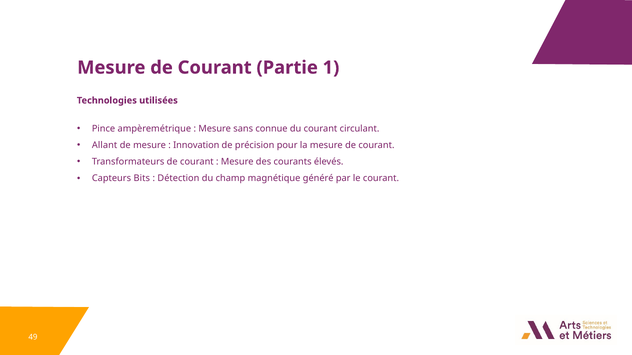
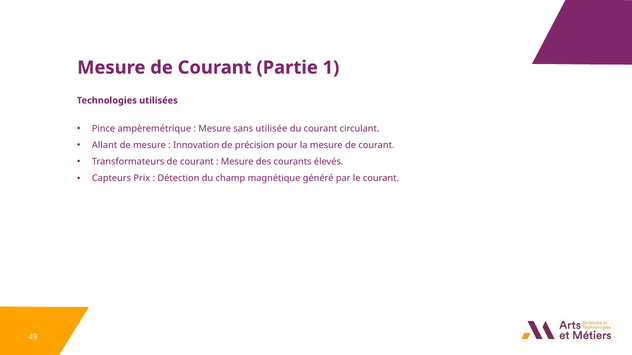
connue: connue -> utilisée (271, 129)
Bits: Bits -> Prix (142, 179)
